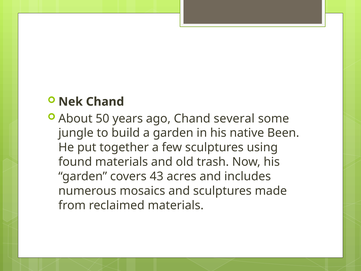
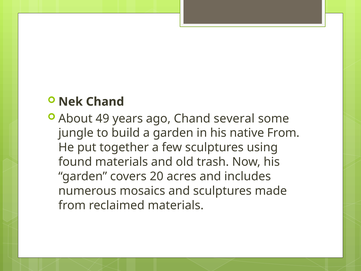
50: 50 -> 49 (102, 118)
native Been: Been -> From (283, 133)
43: 43 -> 20 (157, 176)
